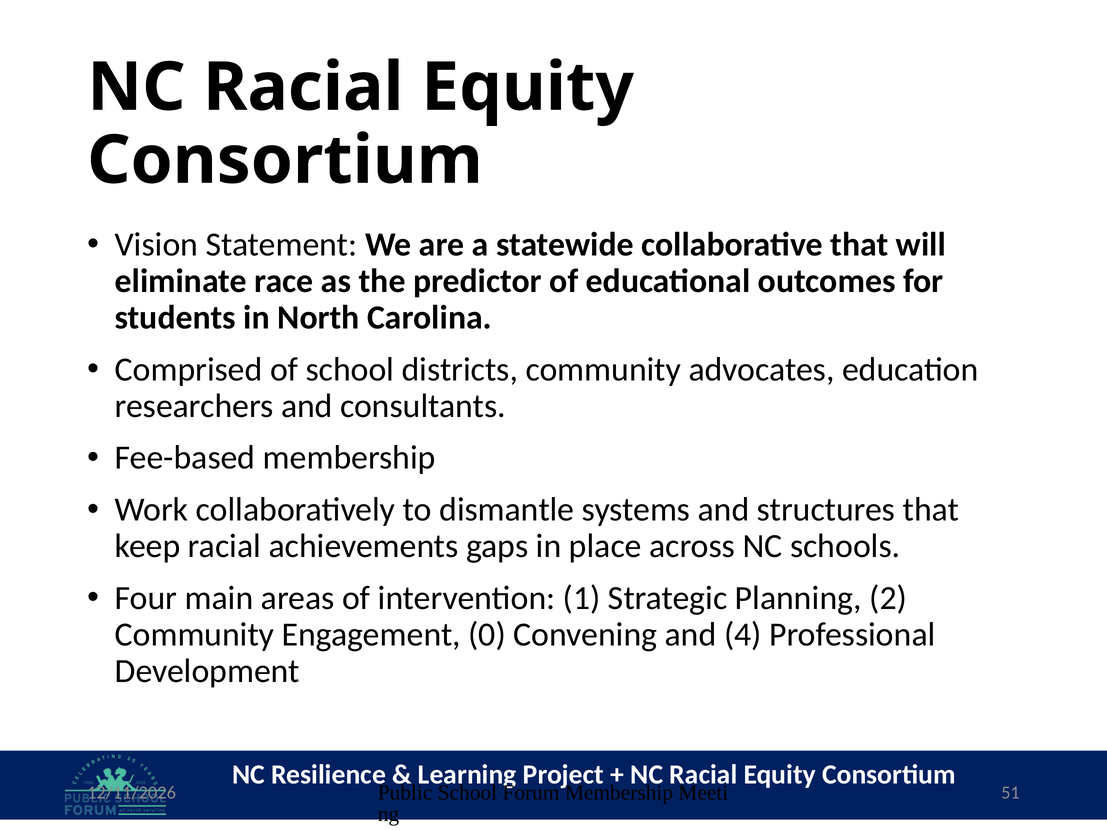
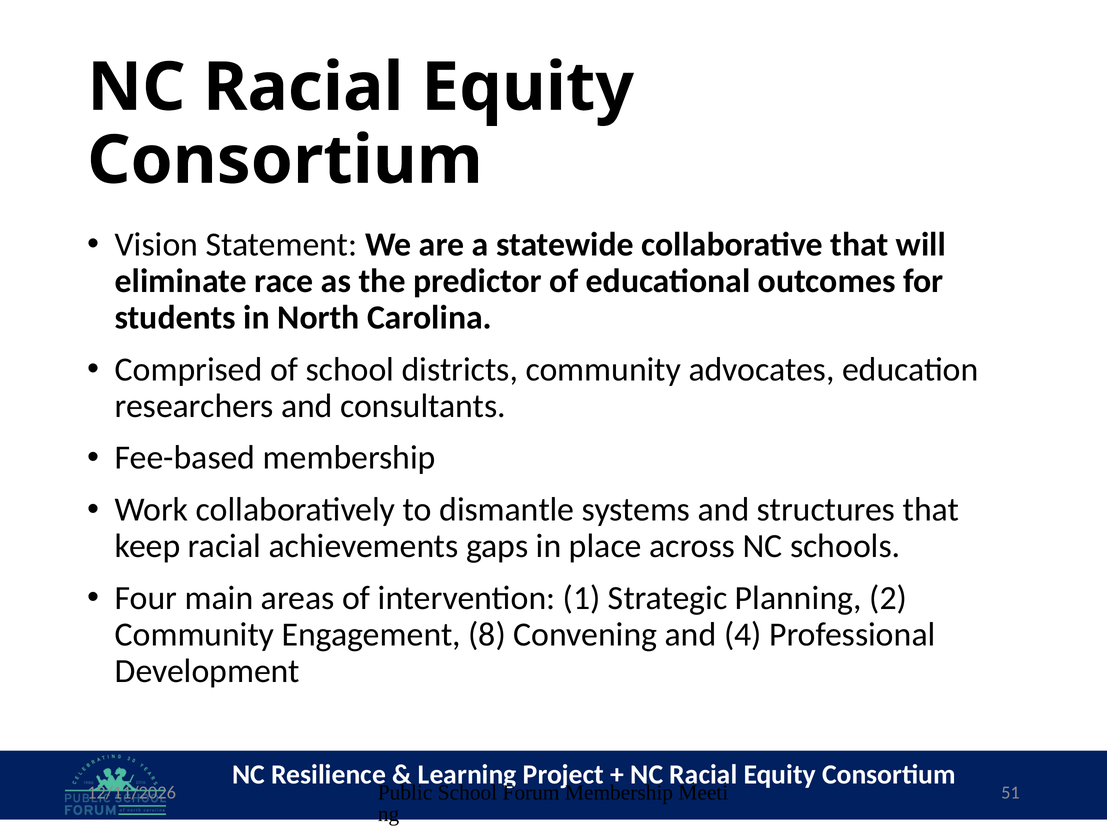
0: 0 -> 8 (487, 635)
